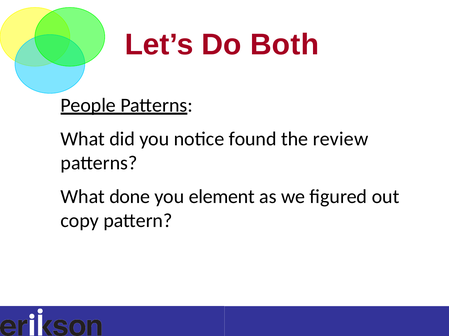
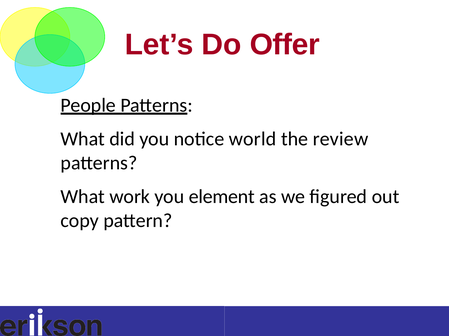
Both: Both -> Offer (285, 45)
found: found -> world (253, 139)
done: done -> work (130, 197)
